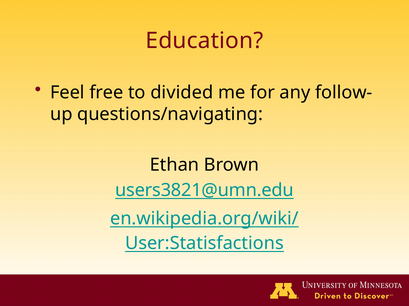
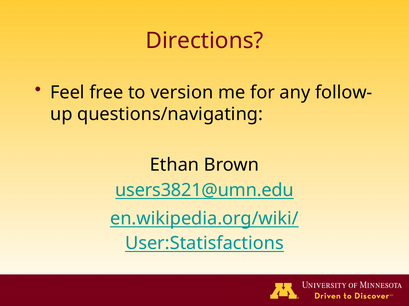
Education: Education -> Directions (204, 41)
divided: divided -> version (182, 93)
